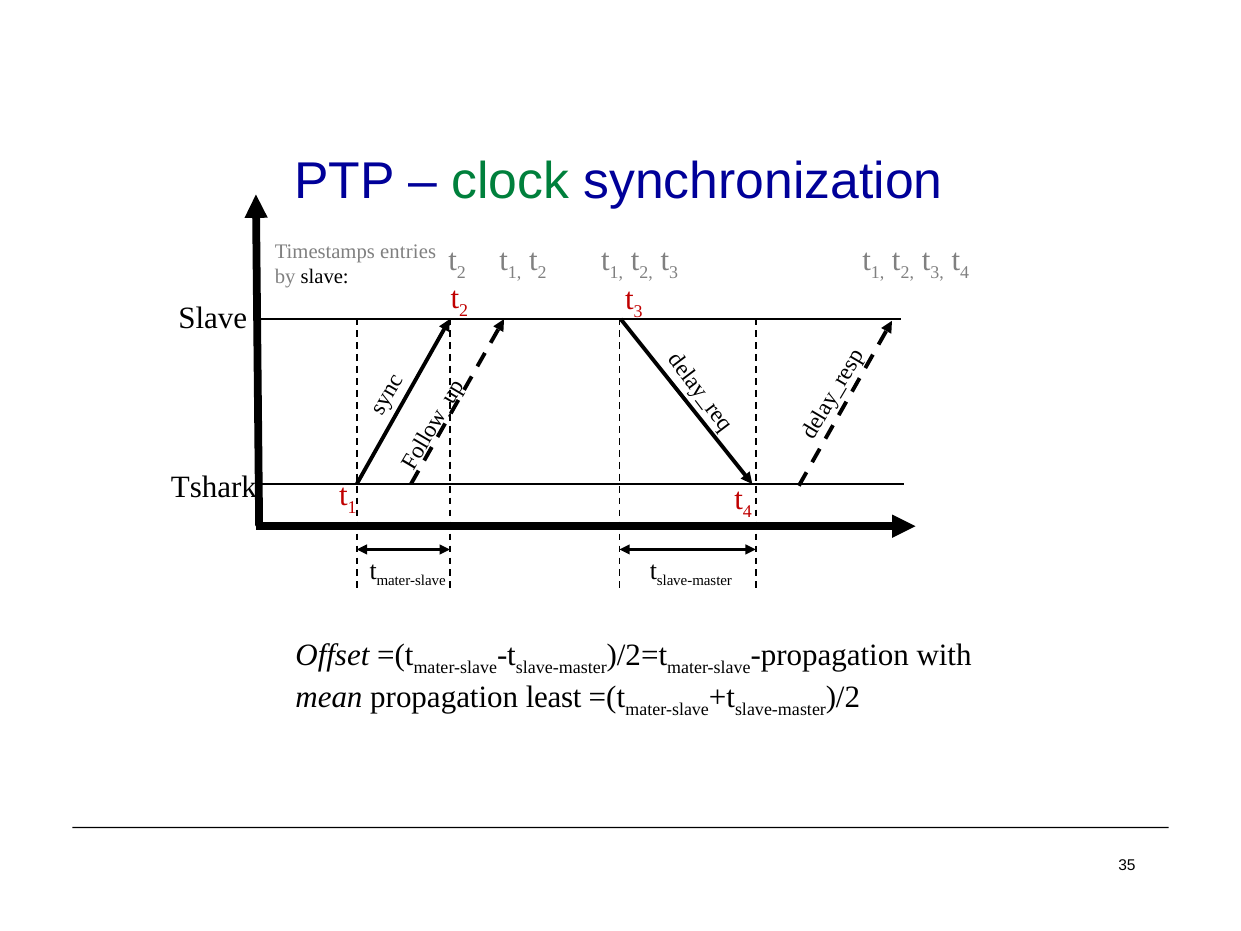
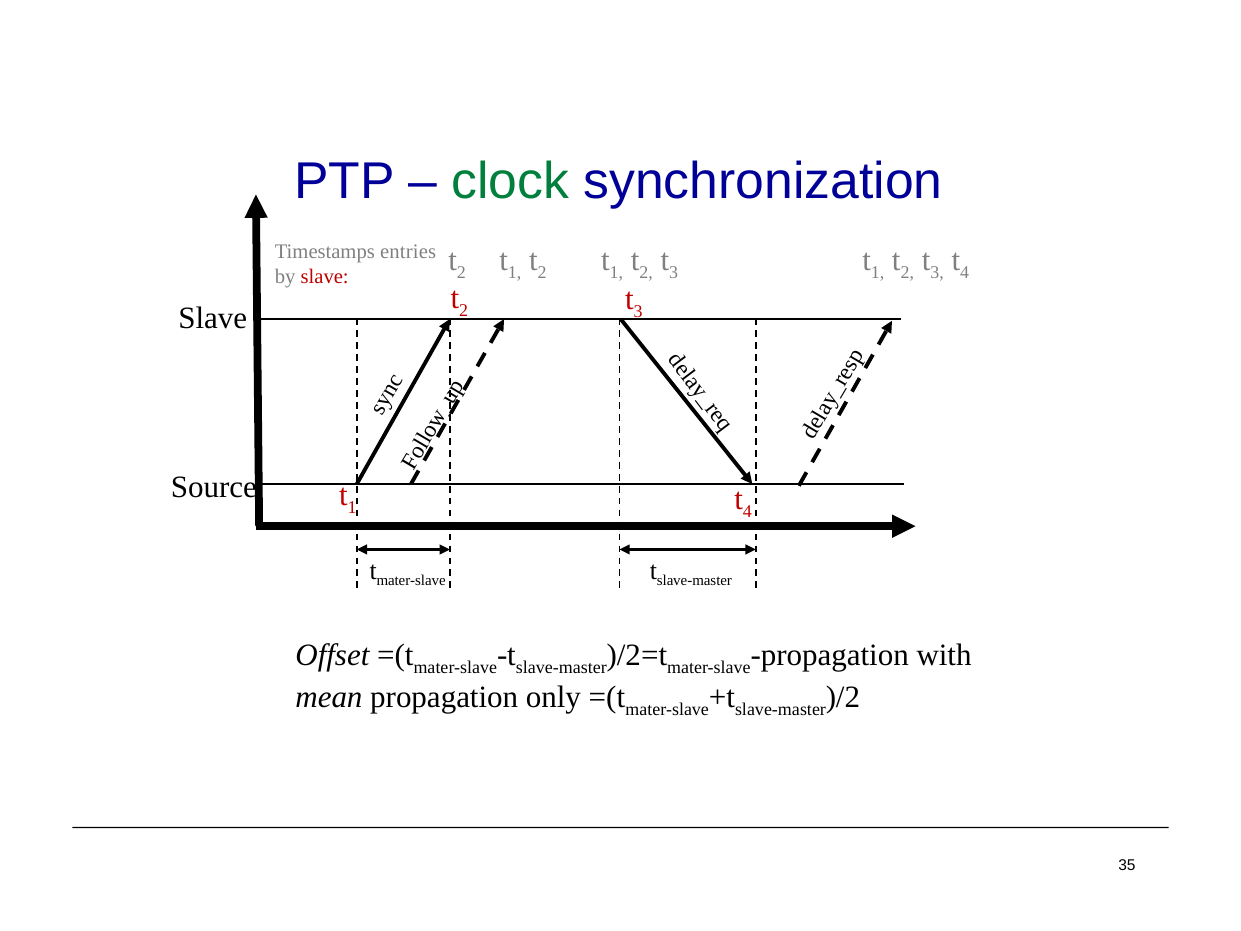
slave colour: black -> red (325, 276)
Tshark: Tshark -> Source (214, 487)
least: least -> only (553, 698)
